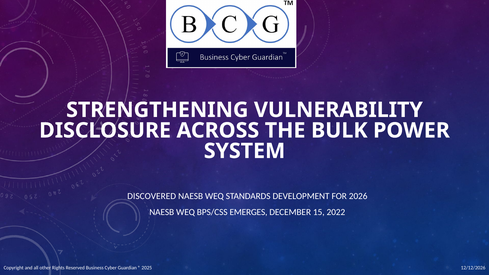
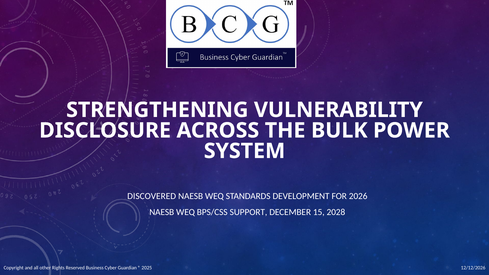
EMERGES: EMERGES -> SUPPORT (248, 212)
2022: 2022 -> 2028 (336, 212)
